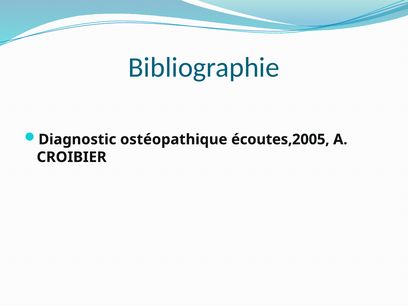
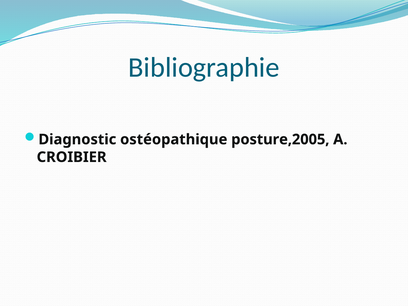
écoutes,2005: écoutes,2005 -> posture,2005 (280, 139)
